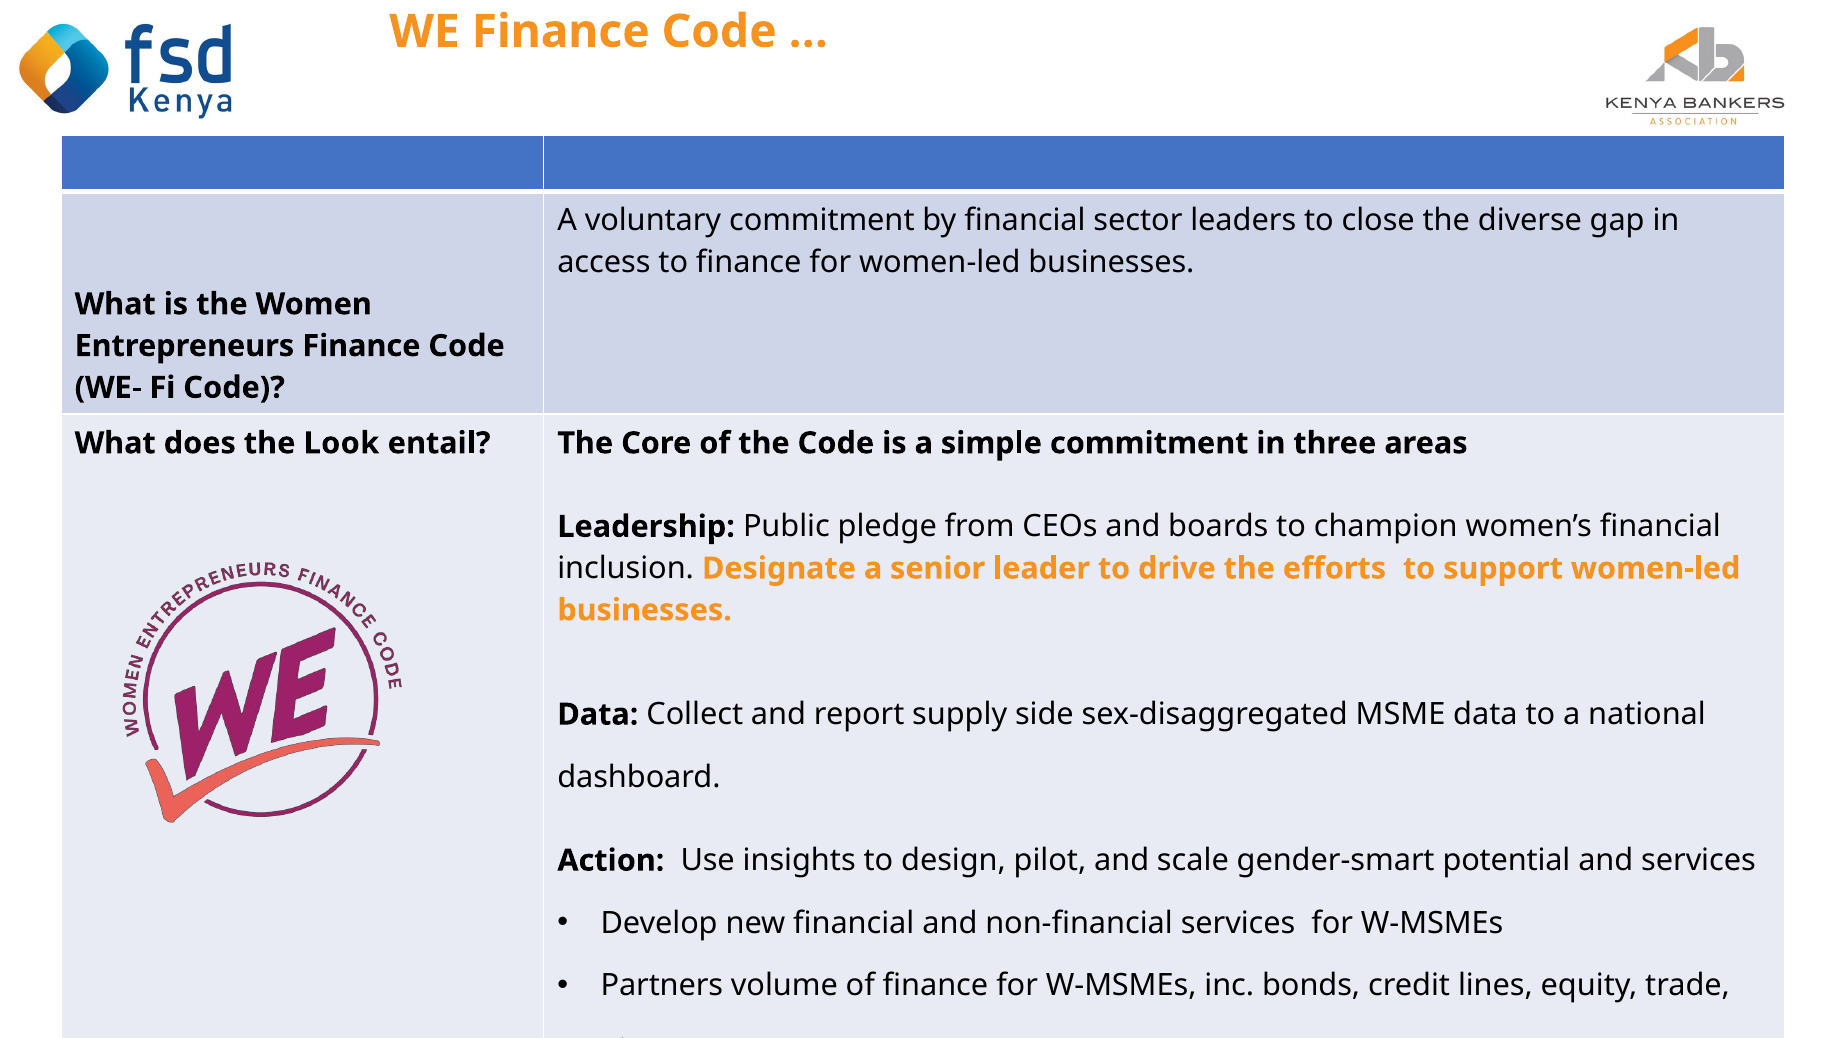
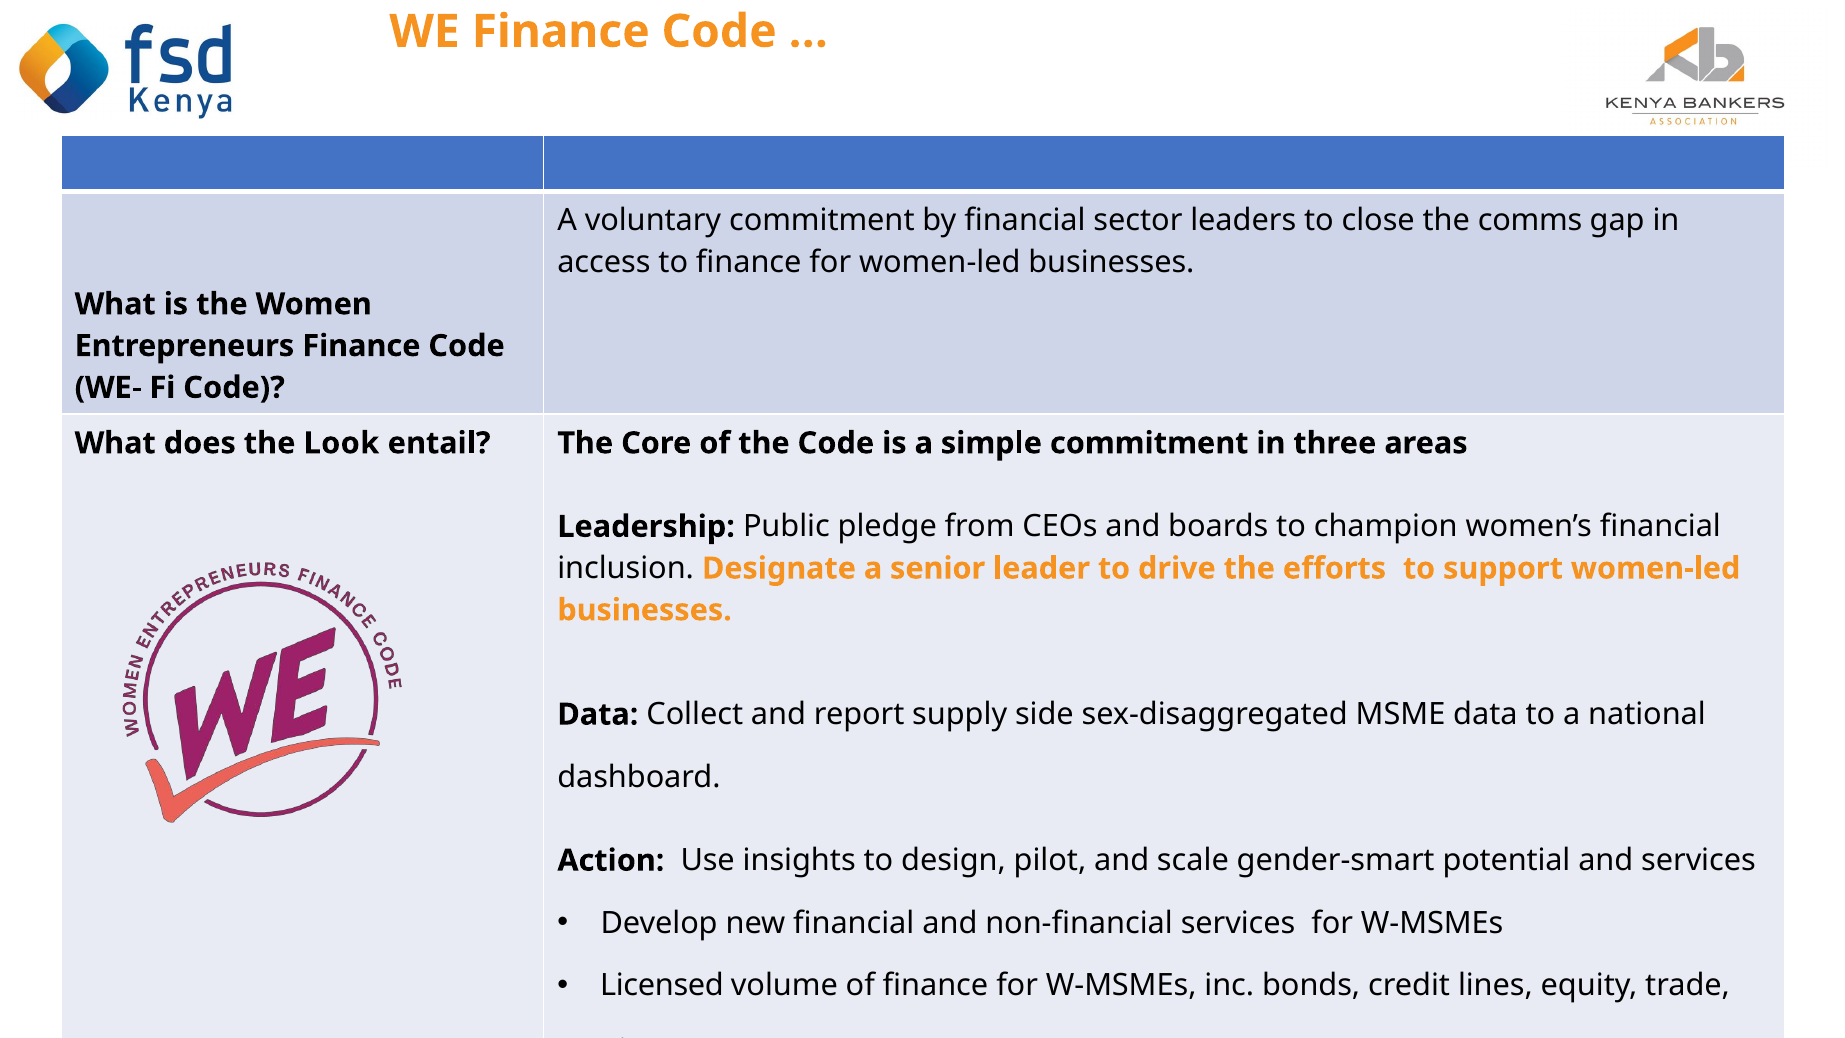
diverse: diverse -> comms (1530, 221)
Partners: Partners -> Licensed (662, 986)
